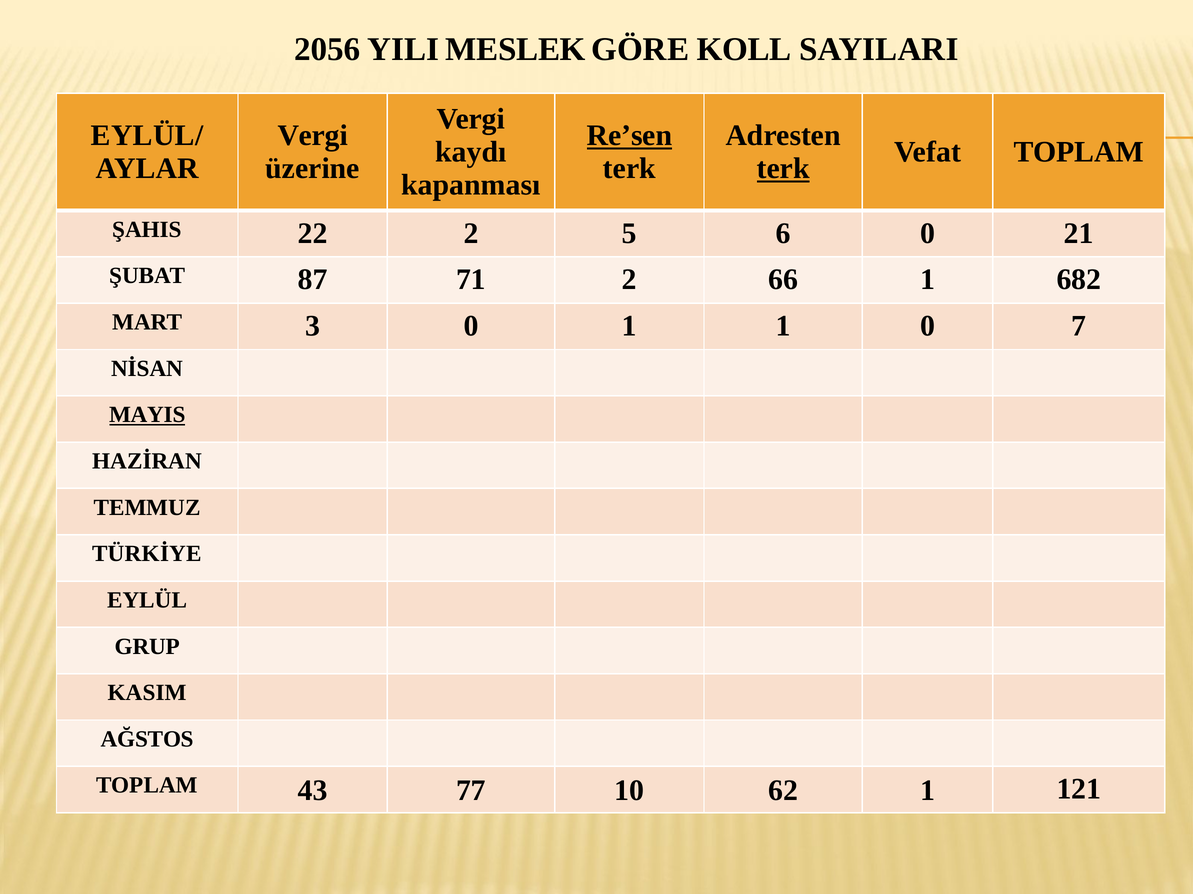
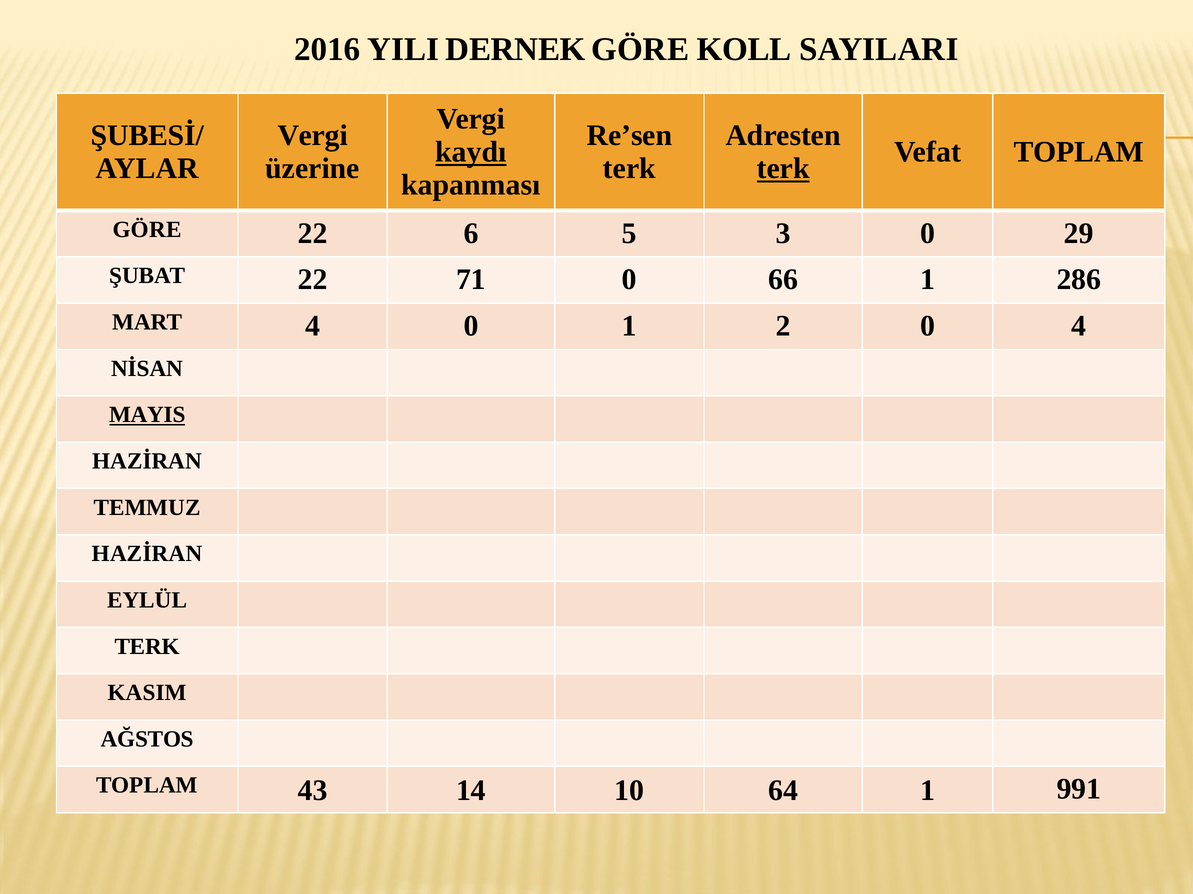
2056: 2056 -> 2016 (327, 49)
MESLEK: MESLEK -> DERNEK (516, 49)
EYLÜL/: EYLÜL/ -> ŞUBESİ/ (147, 136)
Re’sen underline: present -> none (630, 136)
kaydı underline: none -> present (471, 152)
ŞAHIS: ŞAHIS -> GÖRE (147, 230)
22 2: 2 -> 6 (471, 233)
6: 6 -> 3 (783, 233)
21: 21 -> 29 (1079, 233)
ŞUBAT 87: 87 -> 22 (313, 280)
71 2: 2 -> 0 (629, 280)
682: 682 -> 286 (1079, 280)
MART 3: 3 -> 4 (313, 326)
1 1: 1 -> 2 (783, 326)
0 7: 7 -> 4 (1079, 326)
TÜRKİYE: TÜRKİYE -> HAZİRAN (147, 554)
GRUP: GRUP -> TERK (147, 647)
77: 77 -> 14 (471, 791)
62: 62 -> 64 (783, 791)
121: 121 -> 991 (1079, 790)
